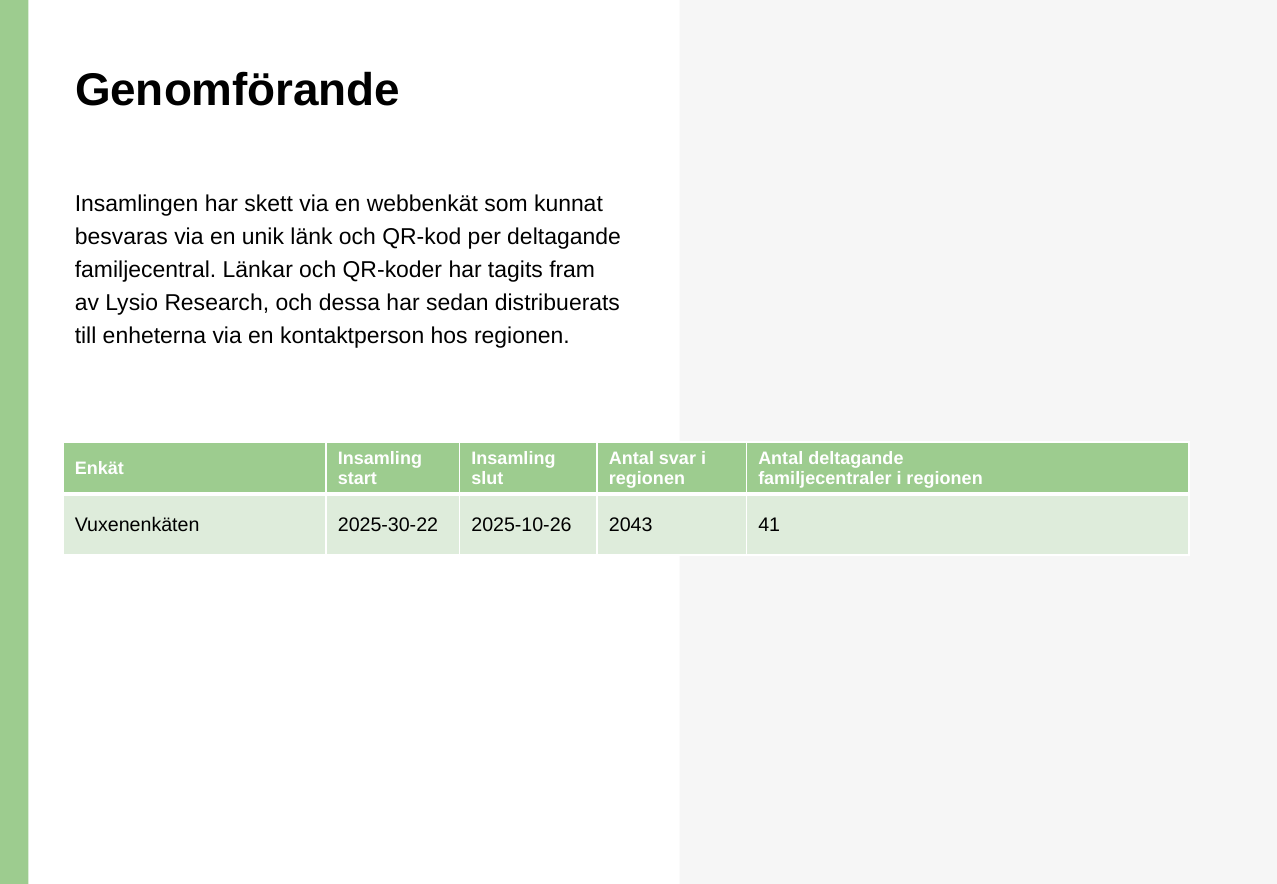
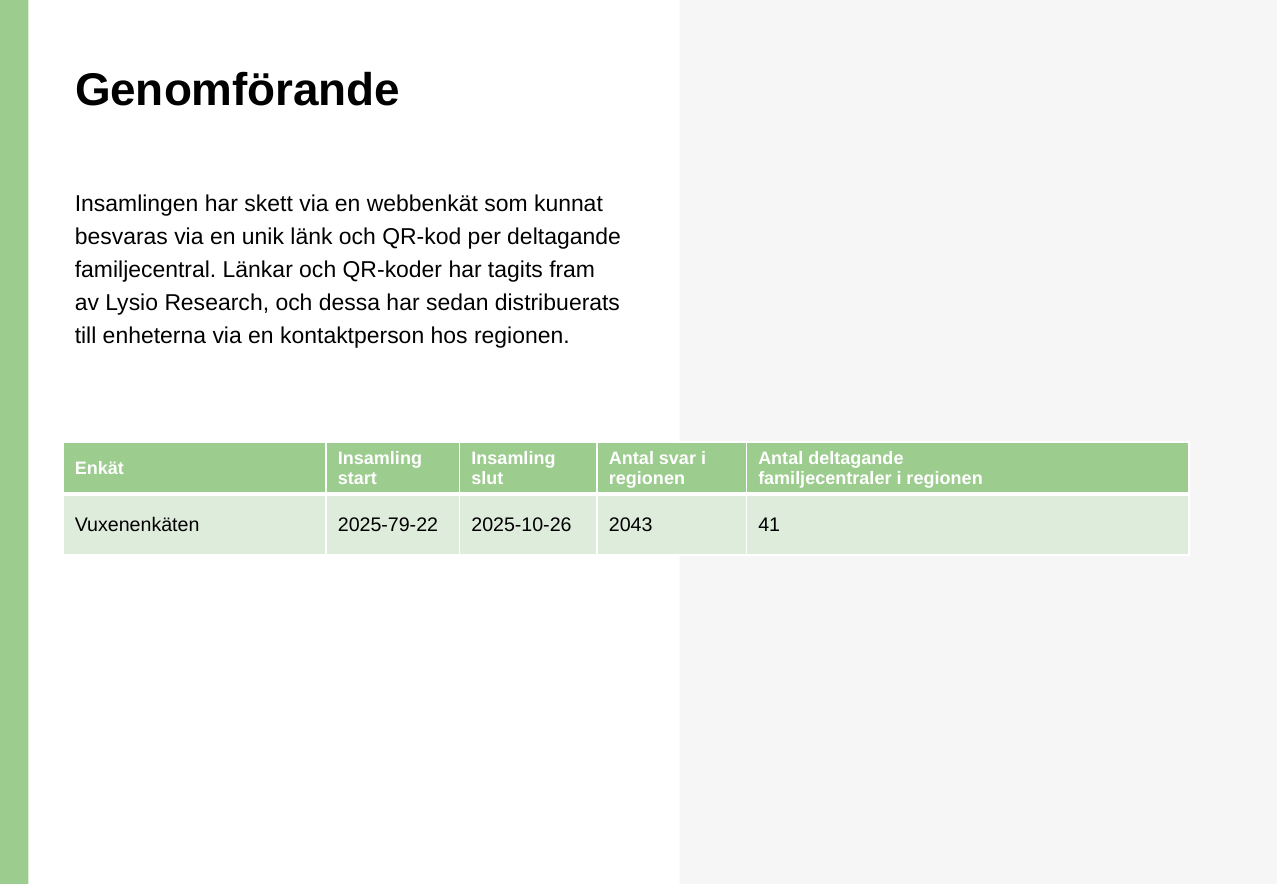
2025-30-22: 2025-30-22 -> 2025-79-22 (388, 525)
